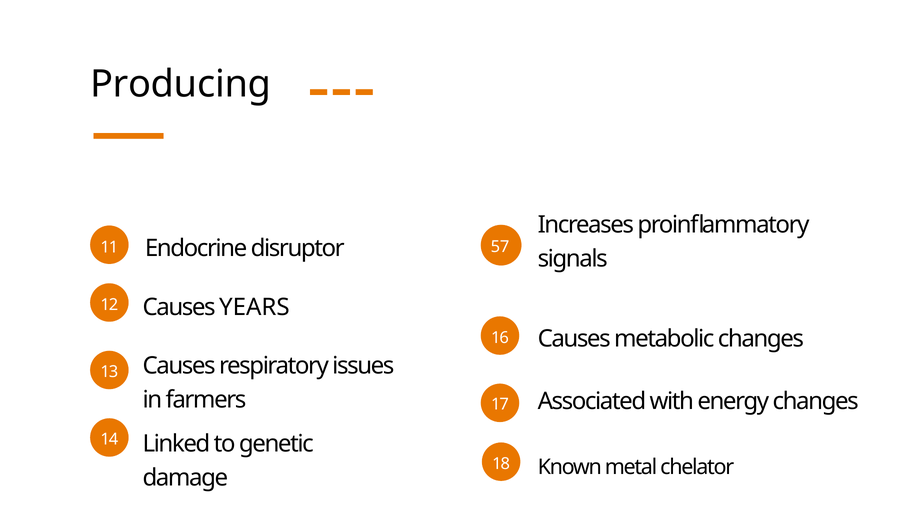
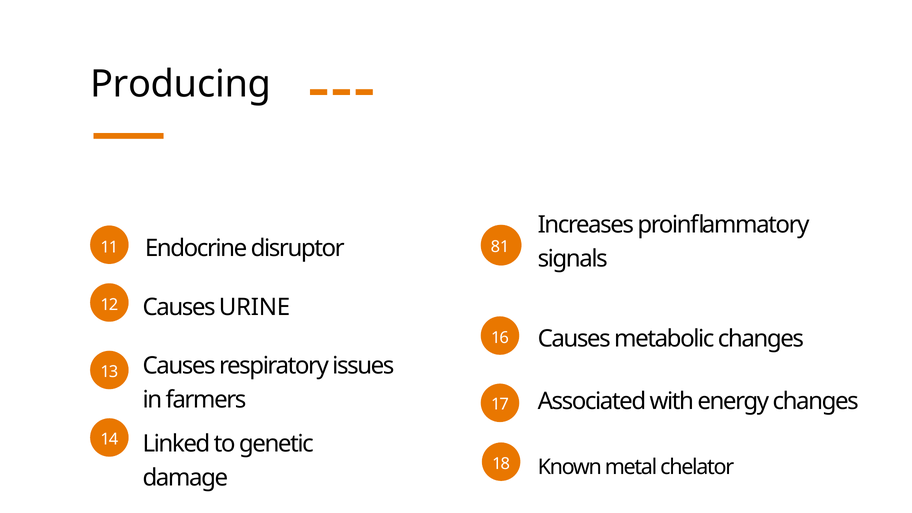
57: 57 -> 81 (500, 247)
YEARS: YEARS -> URINE (254, 307)
